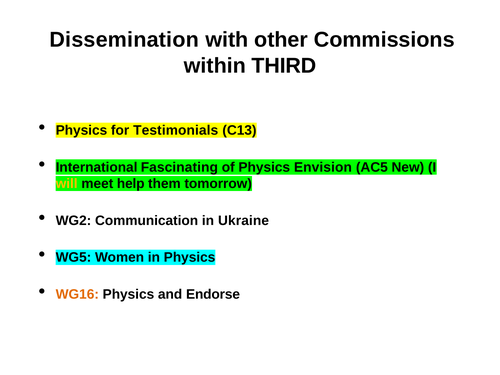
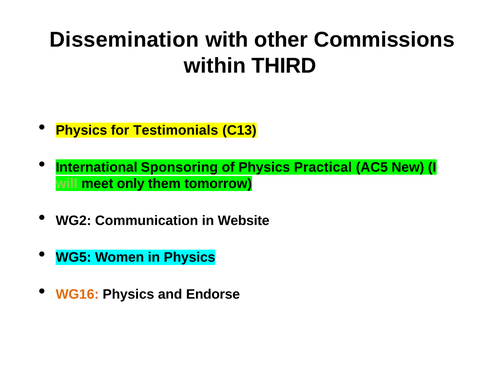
Fascinating: Fascinating -> Sponsoring (179, 167)
Envision: Envision -> Practical (323, 167)
will colour: yellow -> light green (67, 184)
help: help -> only (131, 184)
Ukraine: Ukraine -> Website (244, 221)
